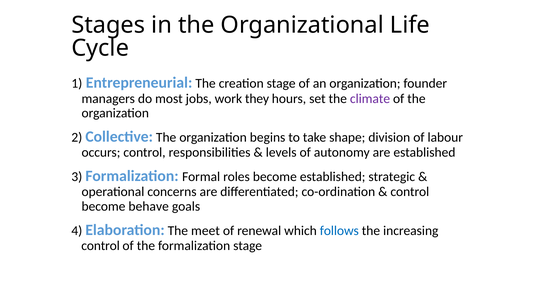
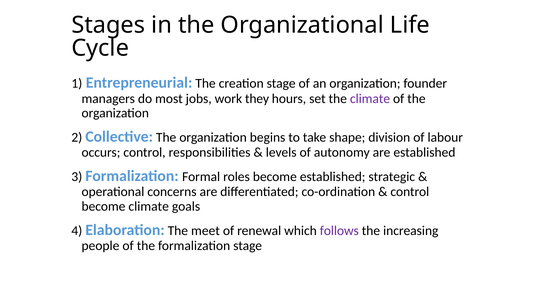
become behave: behave -> climate (149, 207)
follows colour: blue -> purple (339, 231)
control: control -> people (100, 246)
